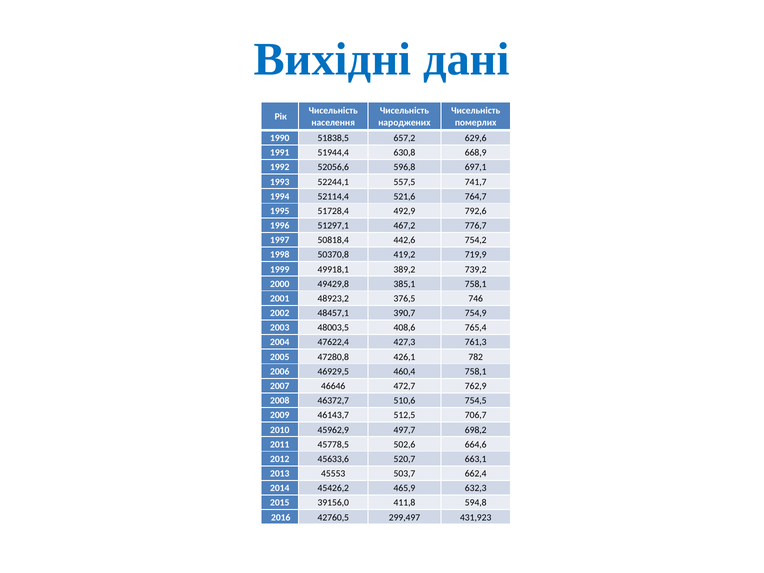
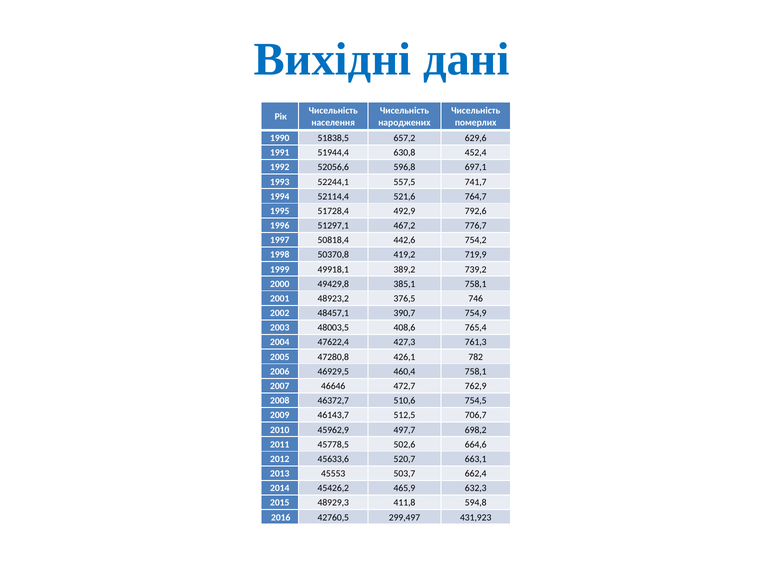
668,9: 668,9 -> 452,4 (476, 153)
39156,0: 39156,0 -> 48929,3 (333, 503)
